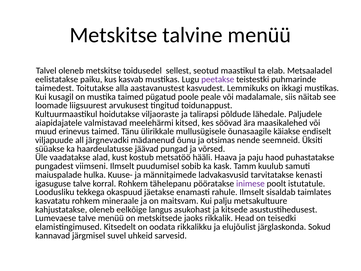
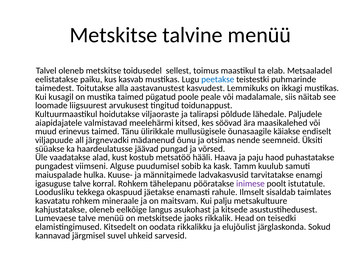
seotud: seotud -> toimus (206, 71)
peetakse colour: purple -> blue (218, 79)
viimseni Ilmselt: Ilmselt -> Alguse (122, 166)
kenasti: kenasti -> enamgi (309, 175)
